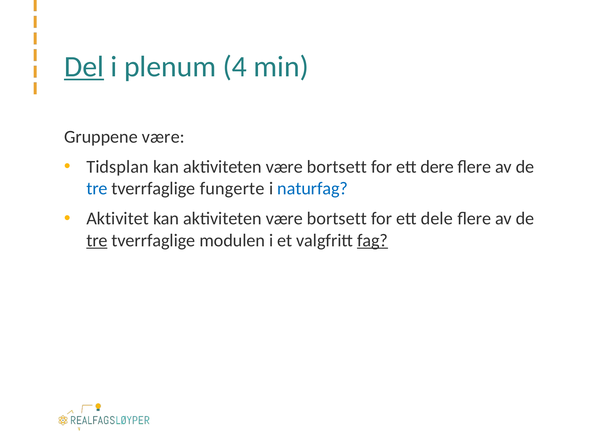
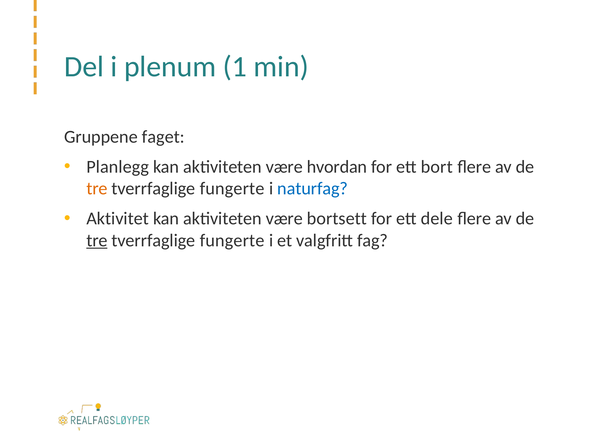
Del underline: present -> none (84, 67)
4: 4 -> 1 (235, 67)
Gruppene være: være -> faget (163, 137)
Tidsplan: Tidsplan -> Planlegg (118, 167)
bortsett: bortsett -> hvordan (337, 167)
dere: dere -> bort (437, 167)
tre colour: blue -> orange (97, 188)
modulen: modulen -> fungerte (232, 240)
fag underline: present -> none (373, 240)
